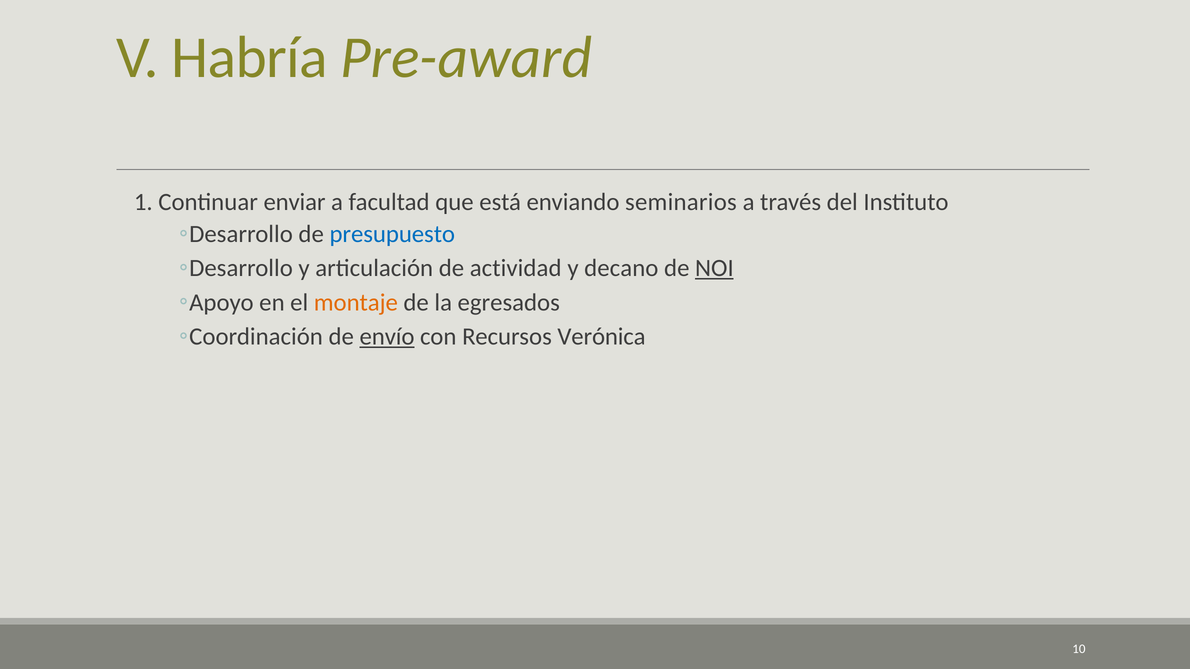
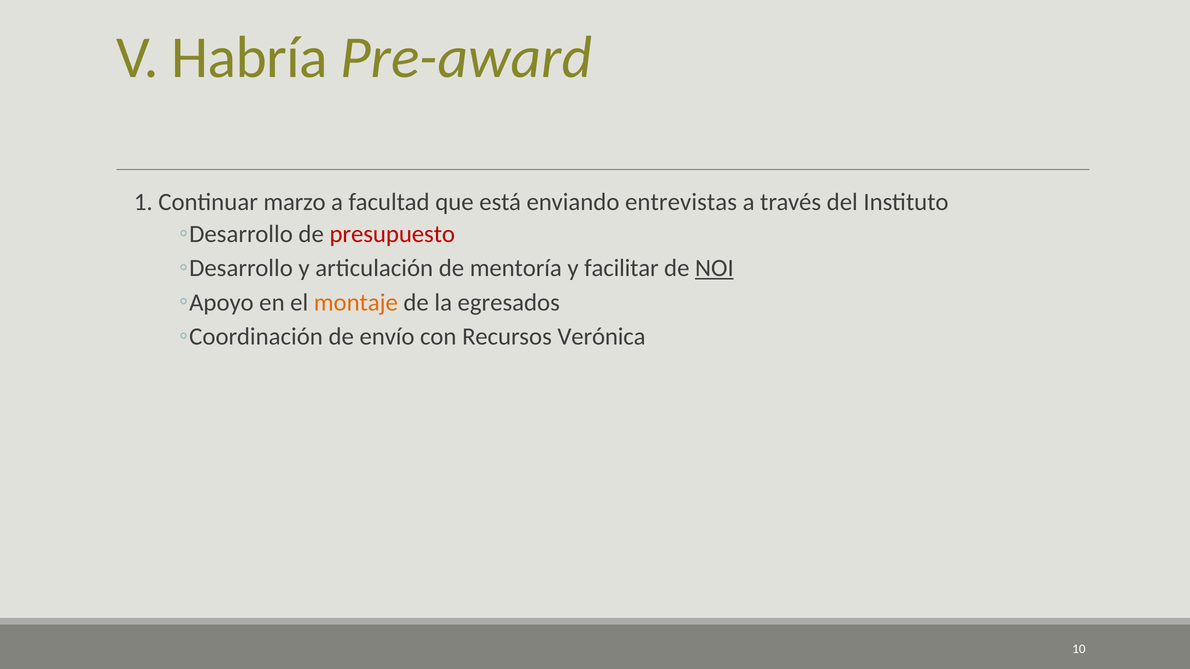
enviar: enviar -> marzo (295, 202)
seminarios: seminarios -> entrevistas (681, 202)
presupuesto colour: blue -> red (392, 234)
actividad: actividad -> mentoría (516, 268)
decano: decano -> facilitar (621, 268)
envío underline: present -> none (387, 337)
